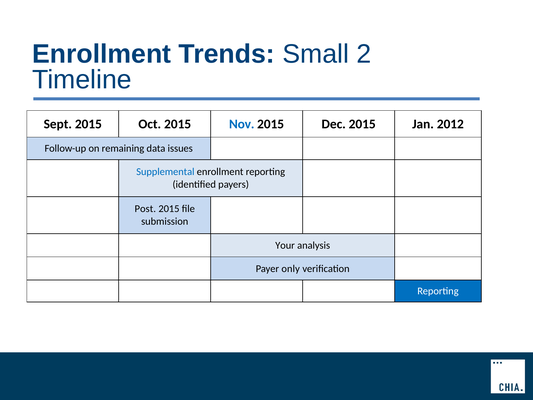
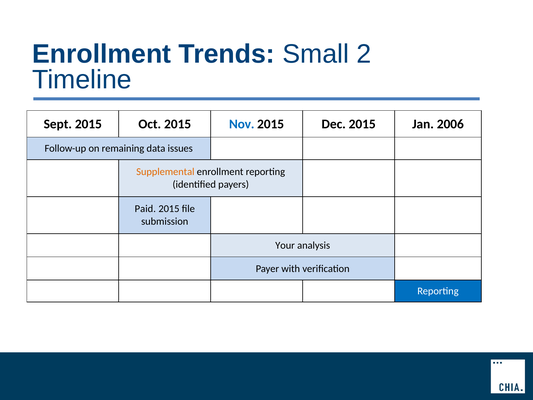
2012: 2012 -> 2006 (450, 124)
Supplemental colour: blue -> orange (165, 172)
Post: Post -> Paid (145, 209)
only: only -> with (291, 268)
